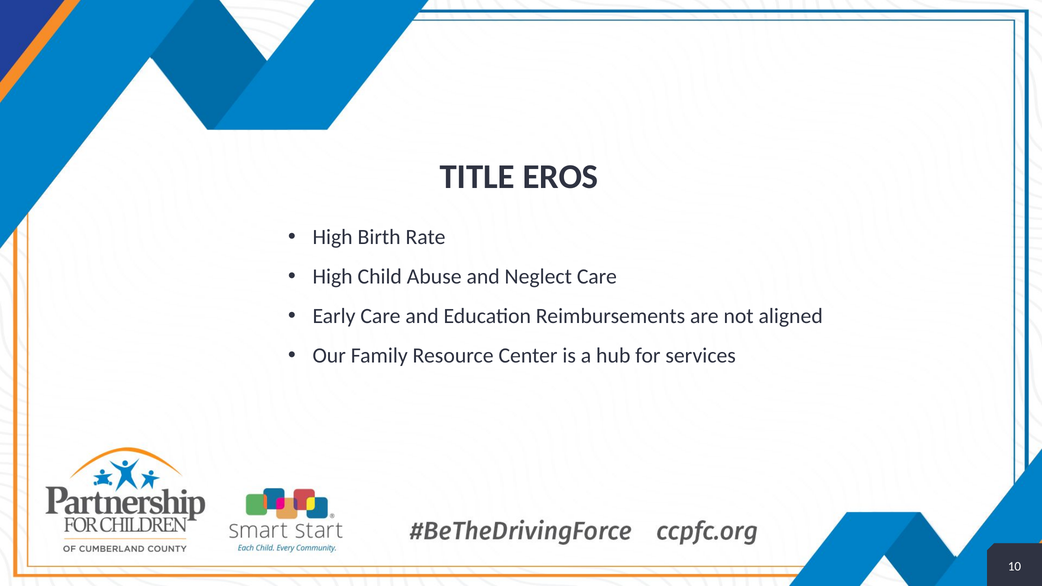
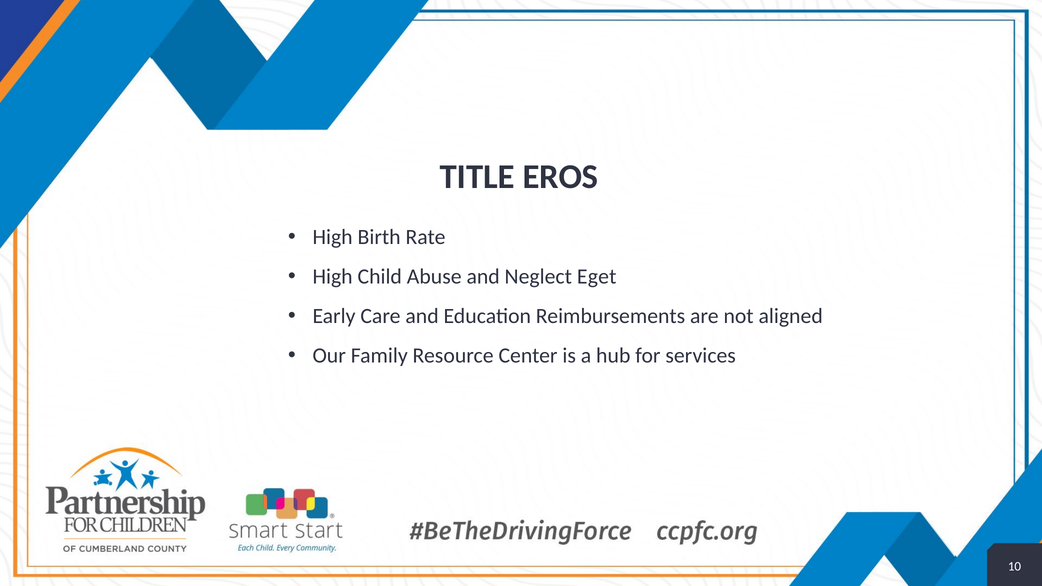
Neglect Care: Care -> Eget (597, 277)
